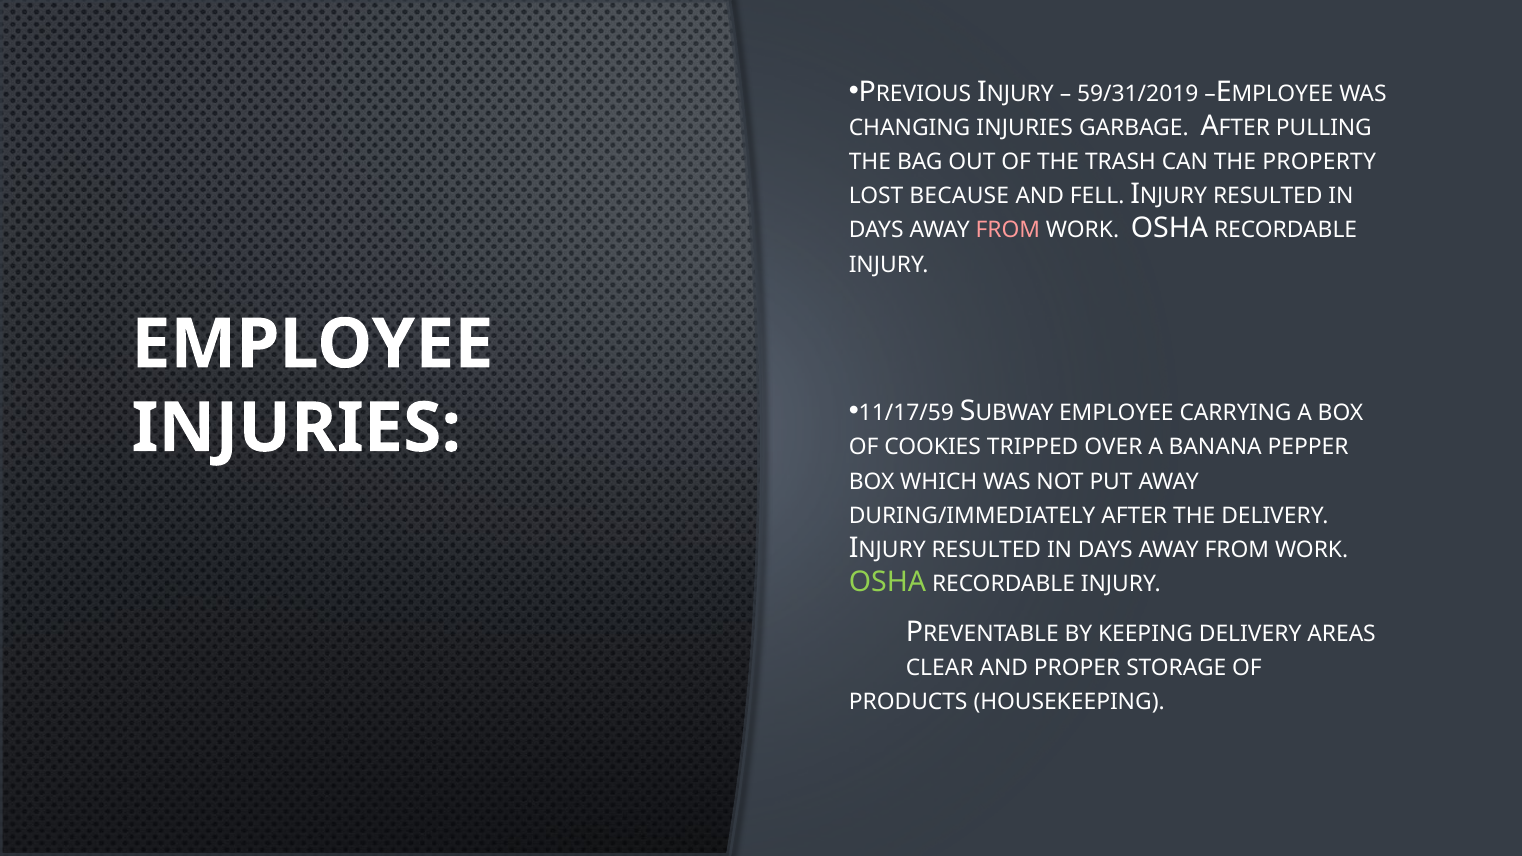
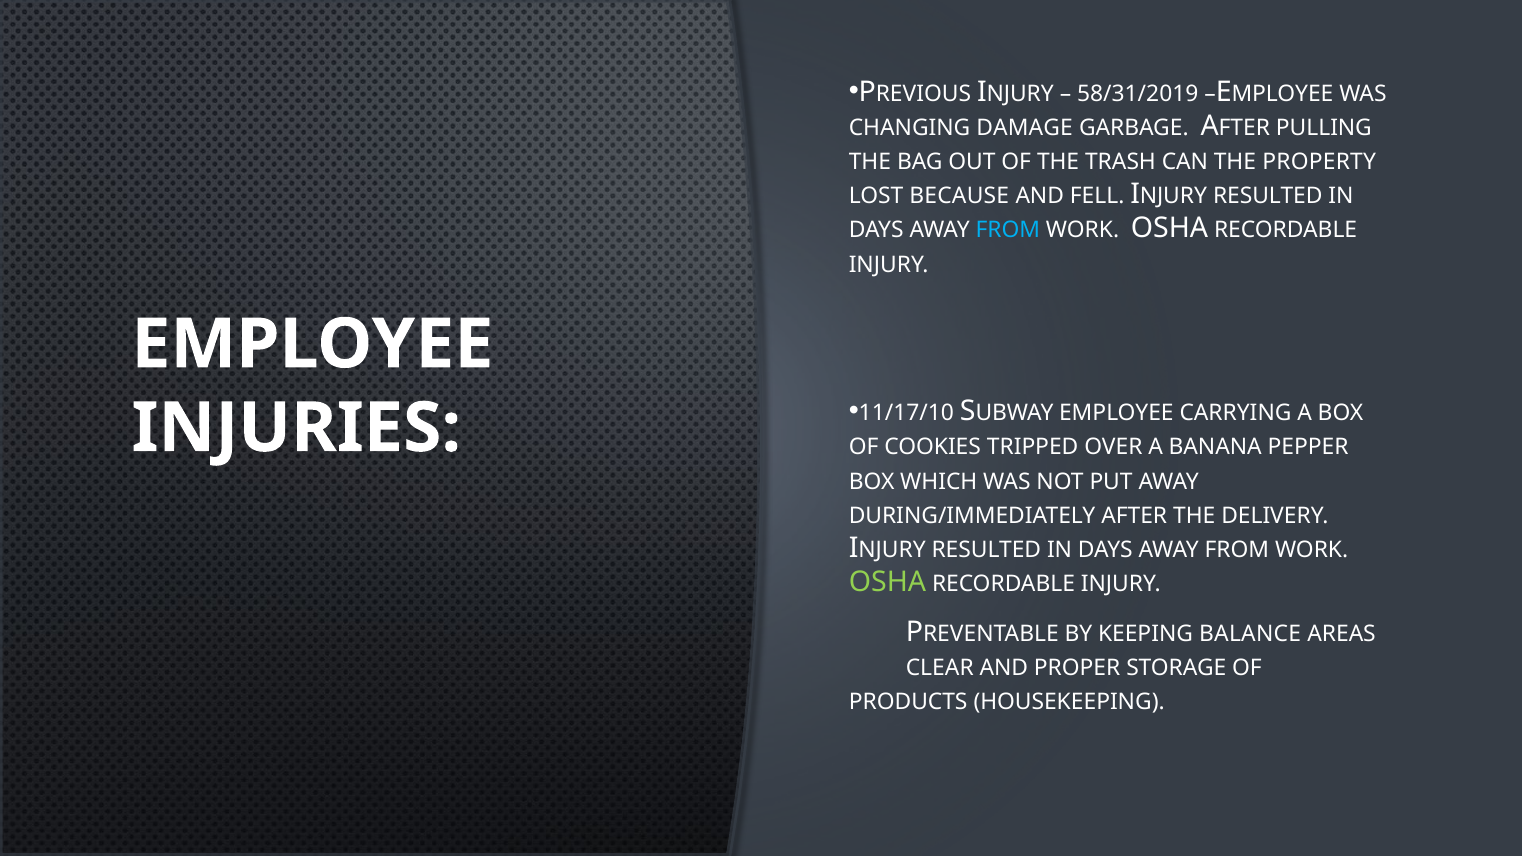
59/31/2019: 59/31/2019 -> 58/31/2019 (1138, 93)
CHANGING INJURIES: INJURIES -> DAMAGE (1025, 128)
FROM colour: pink -> light blue (1008, 230)
11/17/59: 11/17/59 -> 11/17/10 (906, 413)
KEEPING DELIVERY: DELIVERY -> BALANCE (1250, 634)
